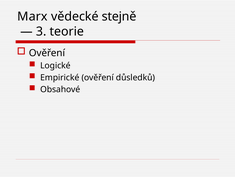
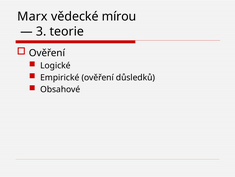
stejně: stejně -> mírou (119, 16)
